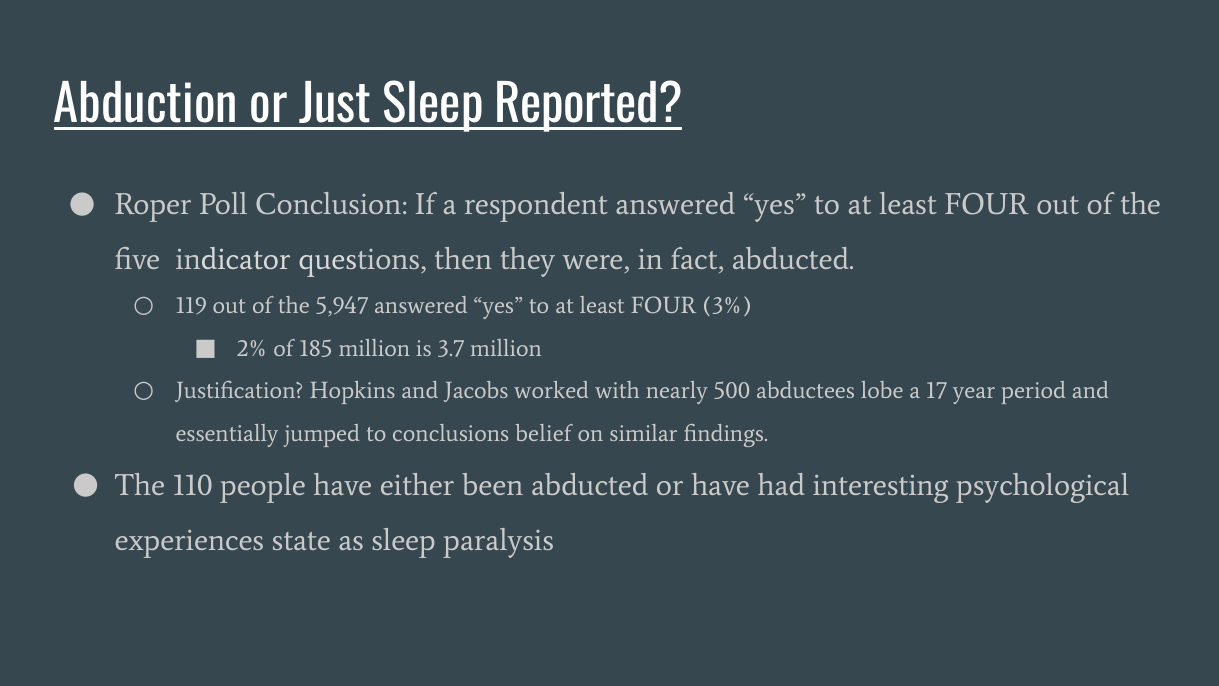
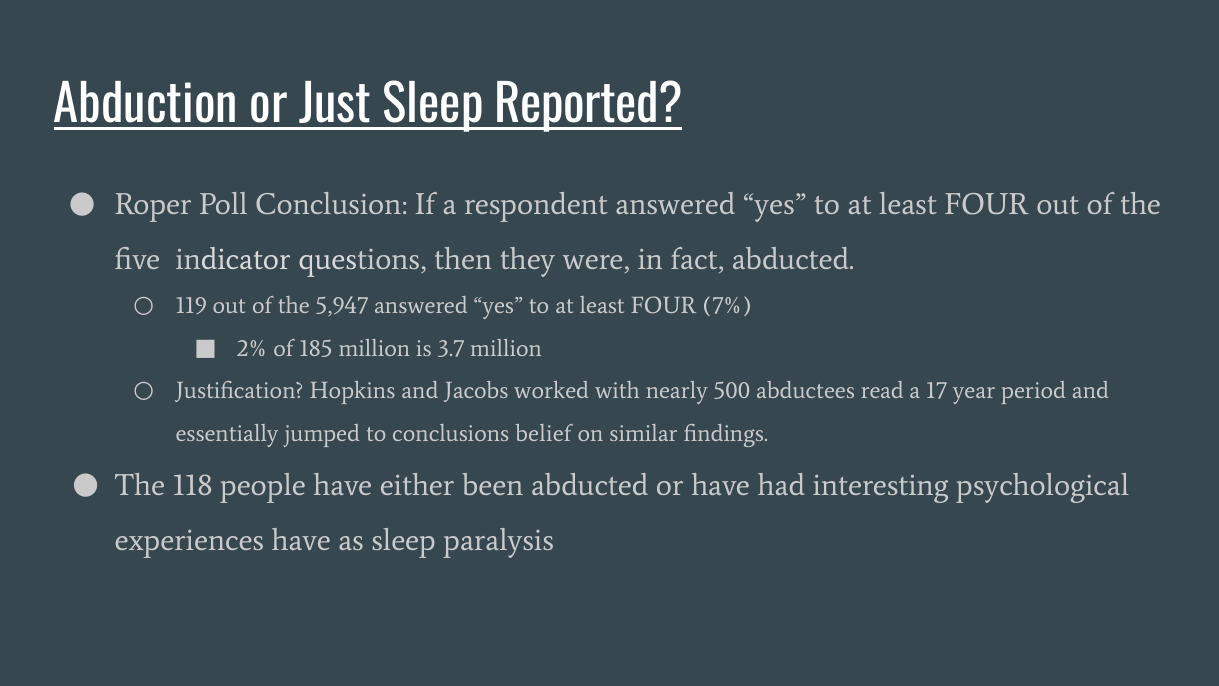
3%: 3% -> 7% (727, 306)
lobe: lobe -> read (882, 391)
110: 110 -> 118 (193, 485)
experiences state: state -> have (301, 540)
